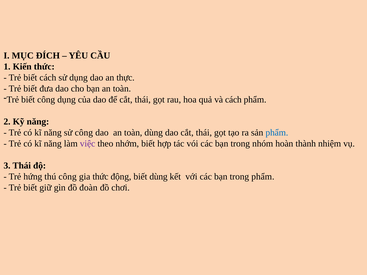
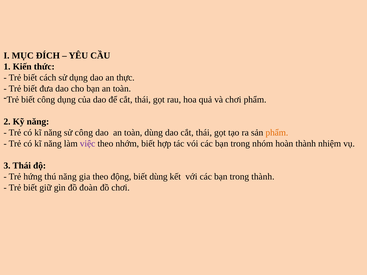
và cách: cách -> chơi (233, 100)
phẩm colour: blue -> orange (277, 133)
thú công: công -> năng (68, 177)
gia thức: thức -> theo (100, 177)
trong phẩm: phẩm -> thành (263, 177)
